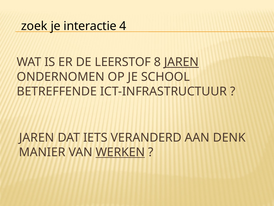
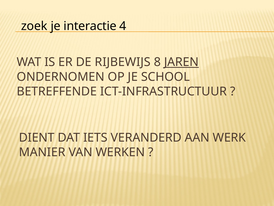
LEERSTOF: LEERSTOF -> RIJBEWIJS (123, 62)
JAREN: JAREN -> DIENT (37, 137)
DENK: DENK -> WERK (229, 137)
WERKEN underline: present -> none (120, 152)
